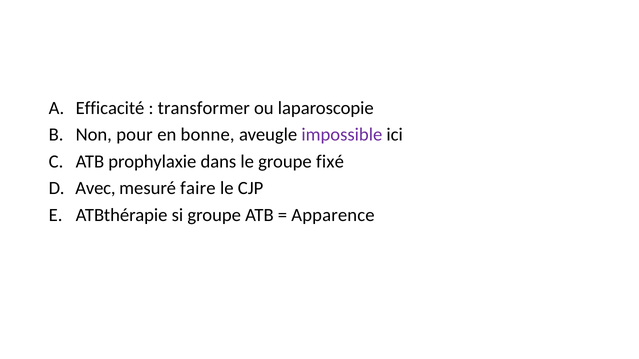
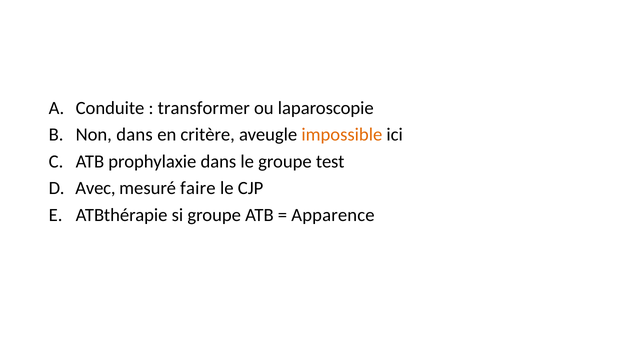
Efficacité: Efficacité -> Conduite (110, 108)
Non pour: pour -> dans (134, 135)
bonne: bonne -> critère (208, 135)
impossible colour: purple -> orange (342, 135)
fixé: fixé -> test (330, 162)
